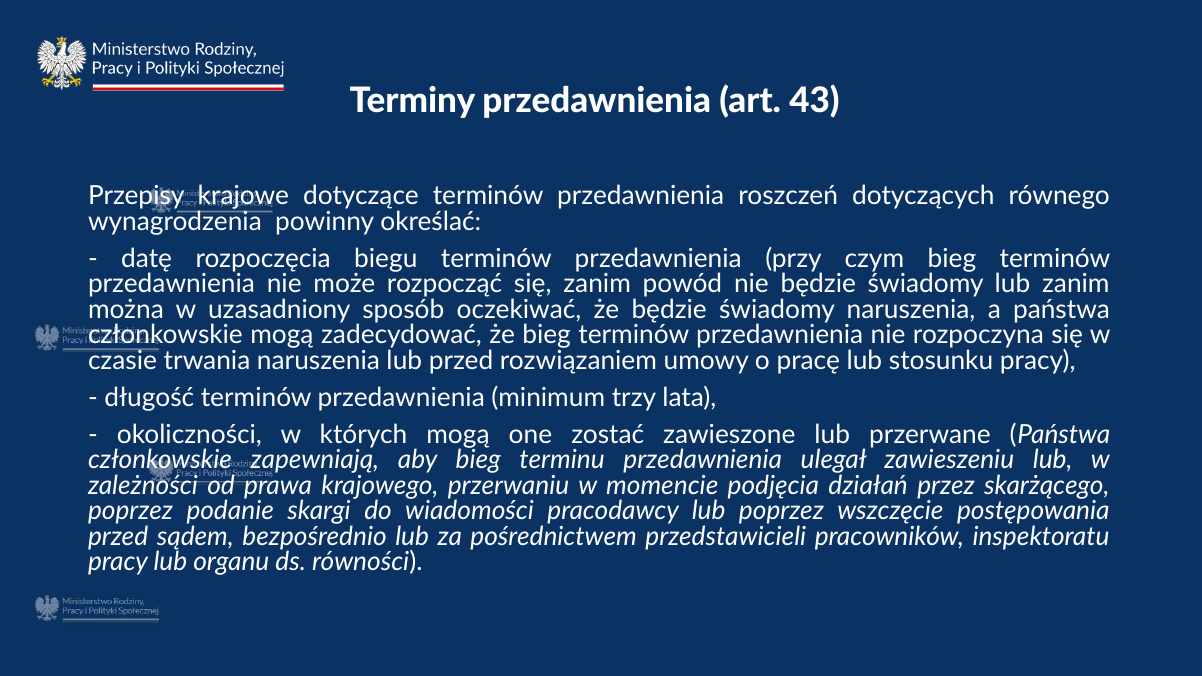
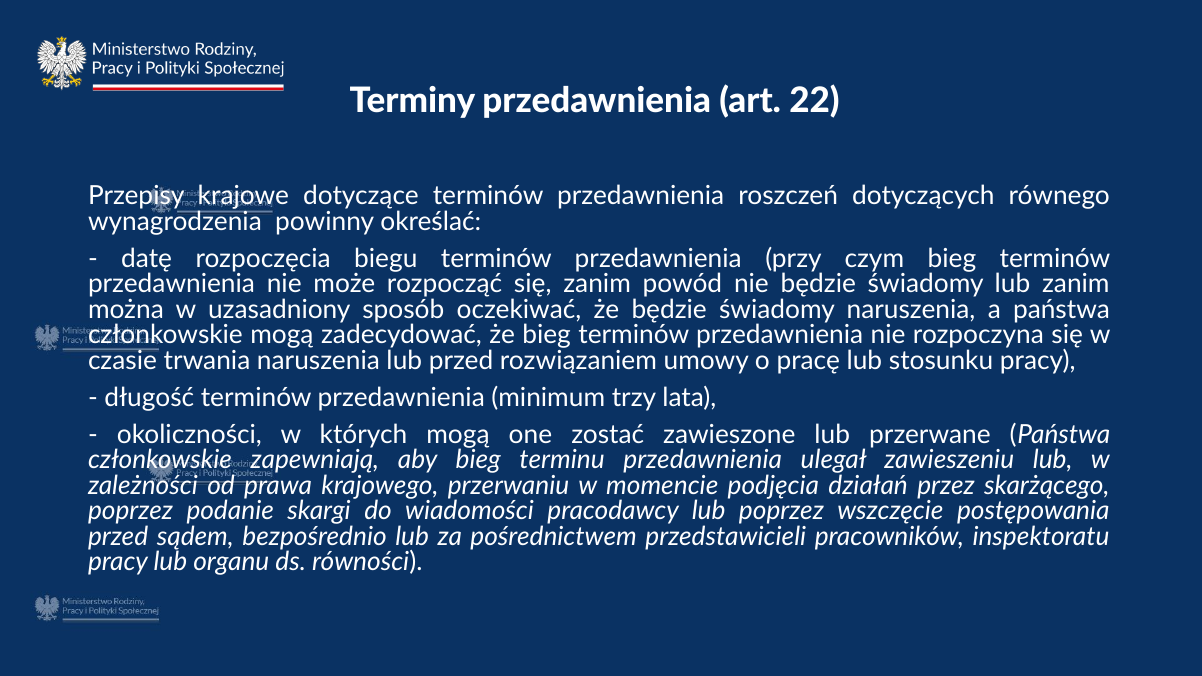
43: 43 -> 22 (815, 101)
